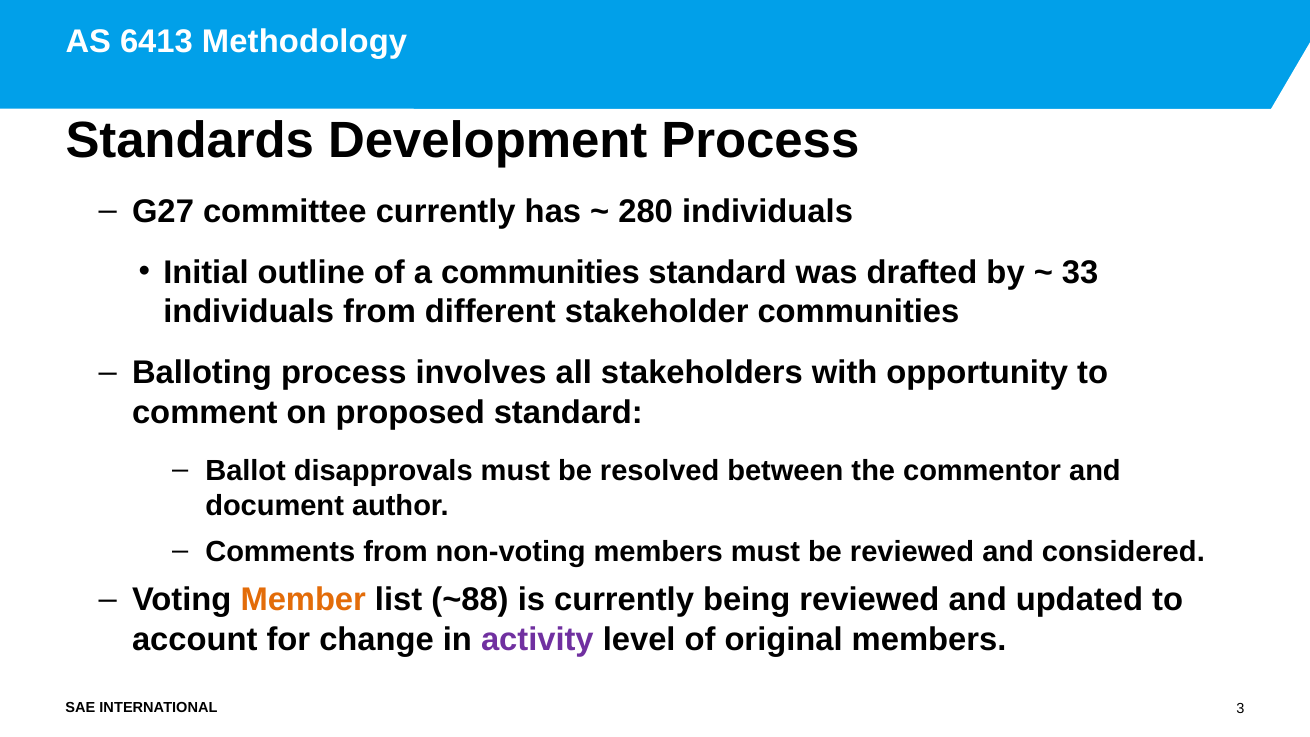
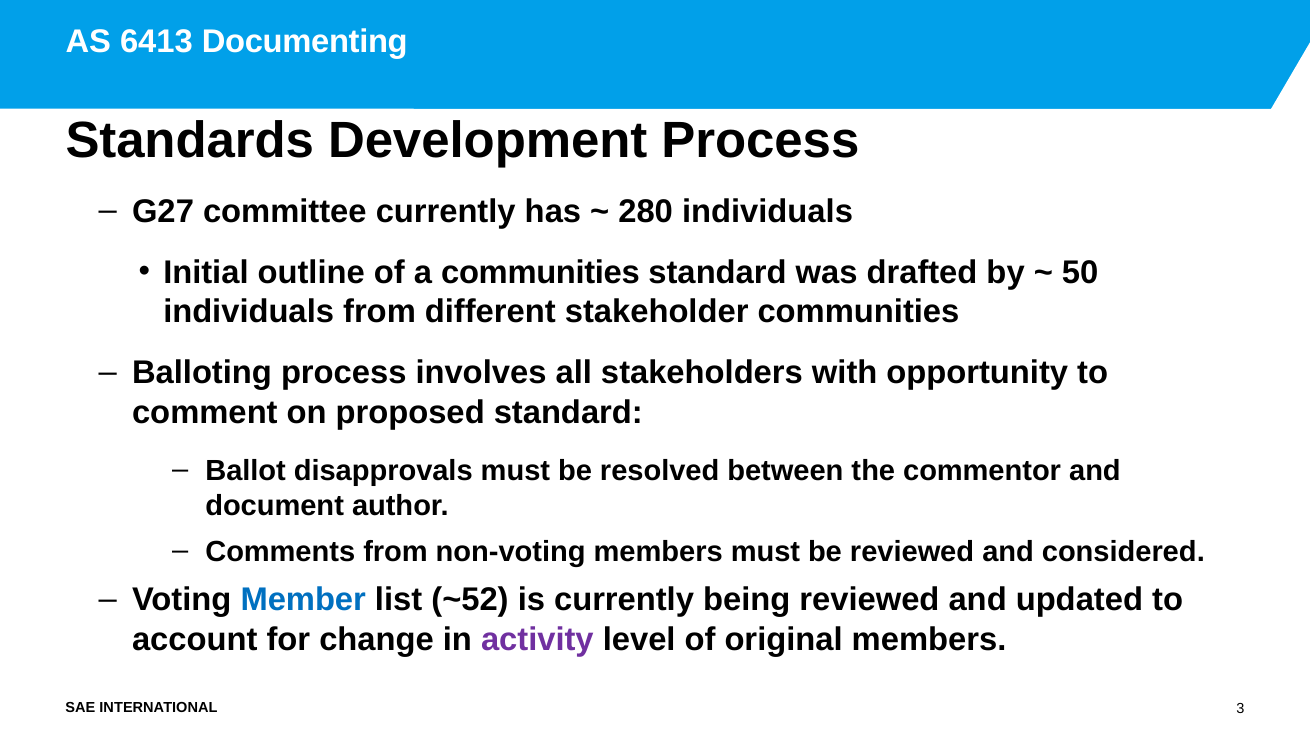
Methodology: Methodology -> Documenting (305, 42)
33: 33 -> 50 (1080, 272)
Member colour: orange -> blue (303, 600)
~88: ~88 -> ~52 (470, 600)
